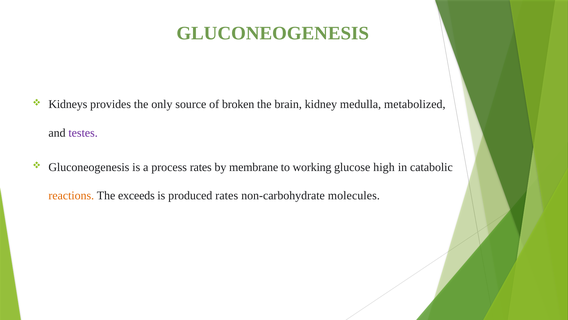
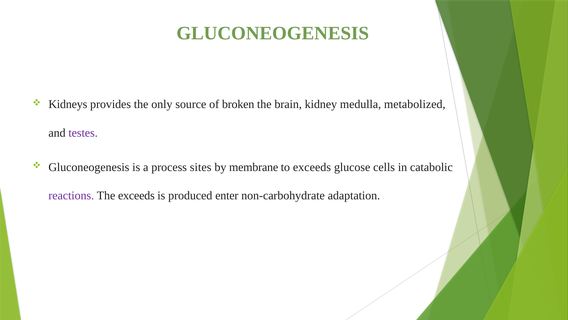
process rates: rates -> sites (201, 167)
to working: working -> exceeds (312, 167)
high: high -> cells (384, 167)
reactions colour: orange -> purple (71, 195)
produced rates: rates -> enter (227, 195)
molecules: molecules -> adaptation (354, 195)
